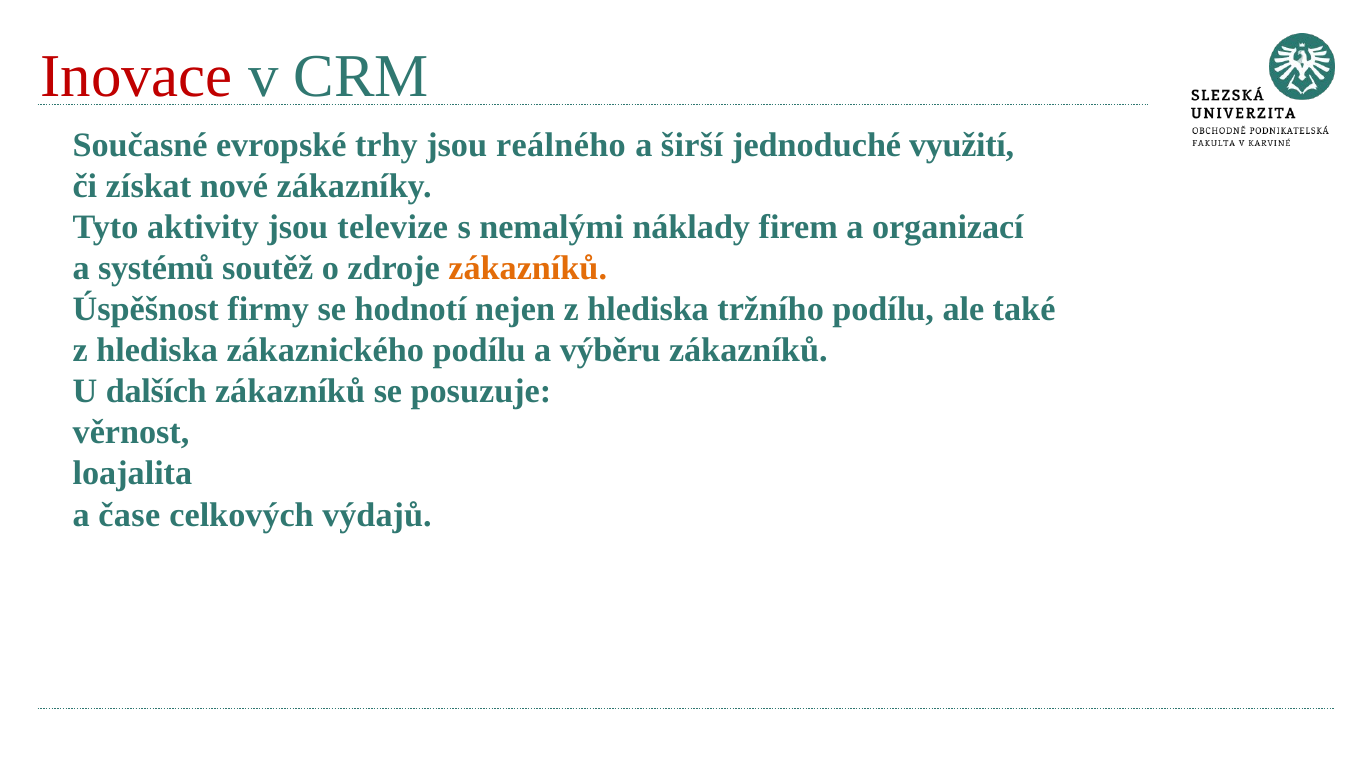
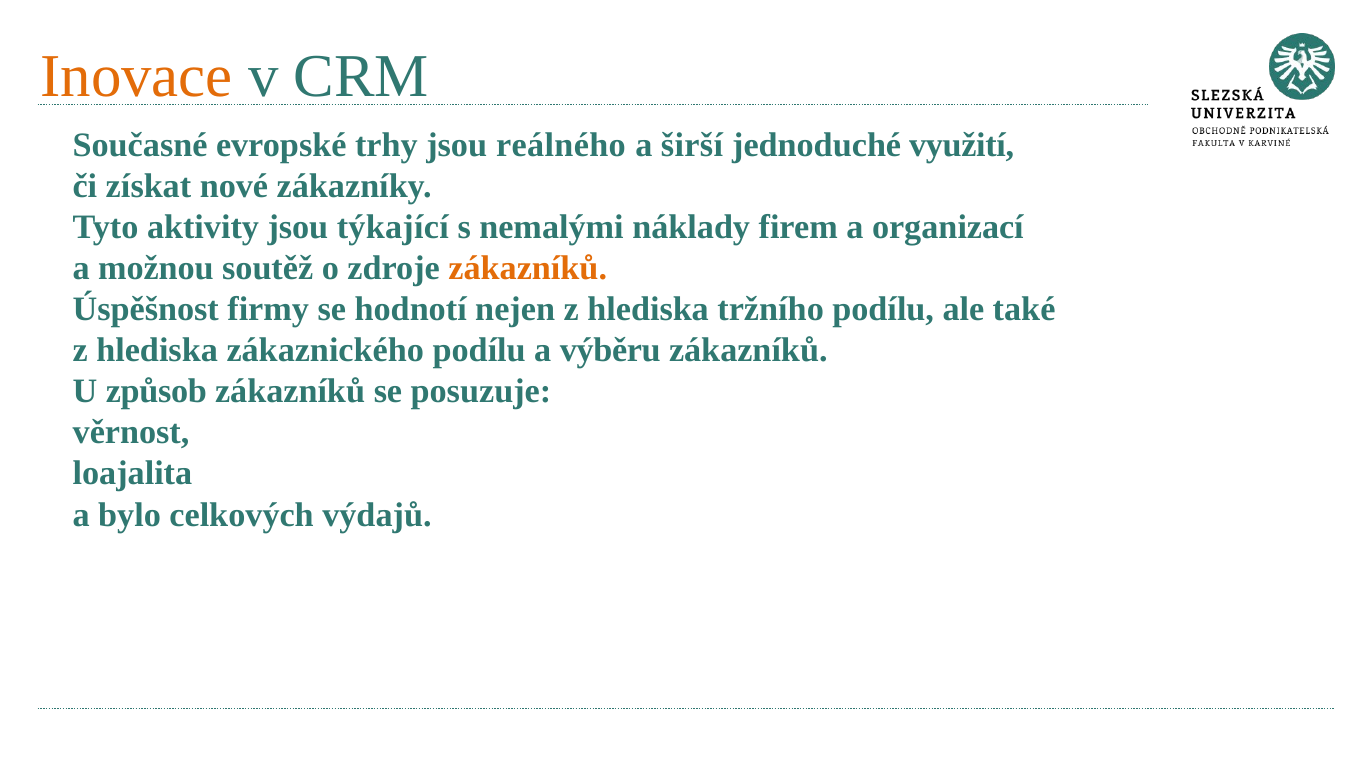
Inovace colour: red -> orange (137, 77)
televize: televize -> týkající (393, 227)
systémů: systémů -> možnou (156, 268)
dalších: dalších -> způsob (156, 392)
čase: čase -> bylo (130, 515)
